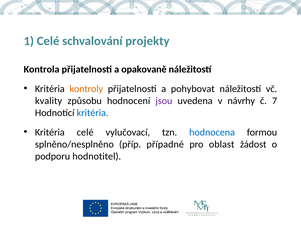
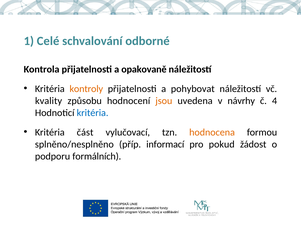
projekty: projekty -> odborné (147, 41)
jsou colour: purple -> orange (164, 101)
7: 7 -> 4 (275, 101)
Kritéria celé: celé -> část (85, 133)
hodnocena colour: blue -> orange (212, 133)
případné: případné -> informací (165, 145)
oblast: oblast -> pokud (222, 145)
hodnotitel: hodnotitel -> formálních (97, 157)
